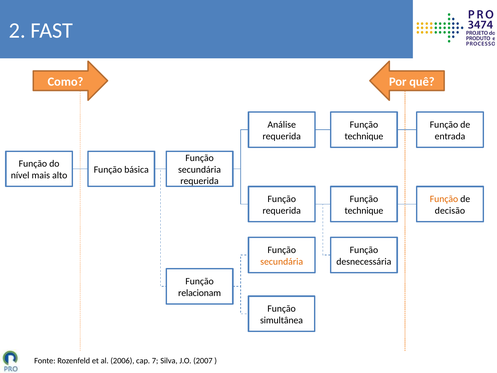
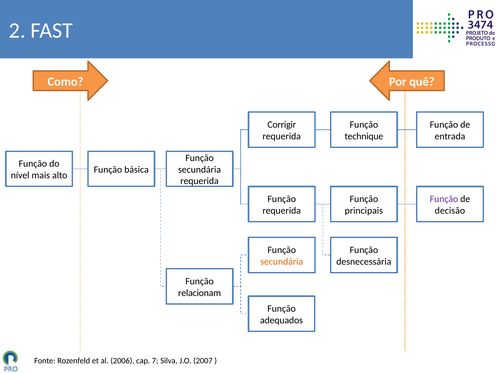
Análise: Análise -> Corrigir (282, 124)
Função colour: orange -> purple (444, 199)
technique: technique -> principais (364, 210)
simultânea: simultânea -> adequados (282, 320)
